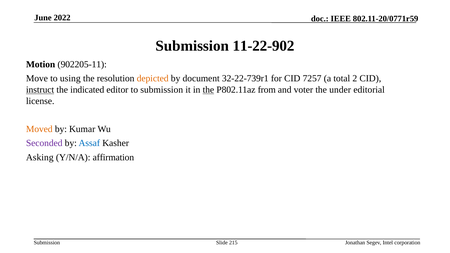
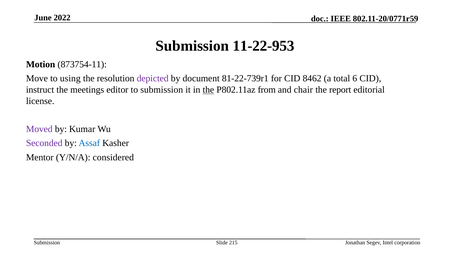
11-22-902: 11-22-902 -> 11-22-953 (263, 46)
902205-11: 902205-11 -> 873754-11 (82, 64)
depicted colour: orange -> purple (153, 79)
32-22-739r1: 32-22-739r1 -> 81-22-739r1 (245, 79)
7257: 7257 -> 8462 (312, 79)
2: 2 -> 6 (355, 79)
instruct underline: present -> none (40, 90)
indicated: indicated -> meetings (87, 90)
voter: voter -> chair (303, 90)
under: under -> report (340, 90)
Moved colour: orange -> purple (39, 129)
Asking: Asking -> Mentor (40, 157)
affirmation: affirmation -> considered (113, 157)
